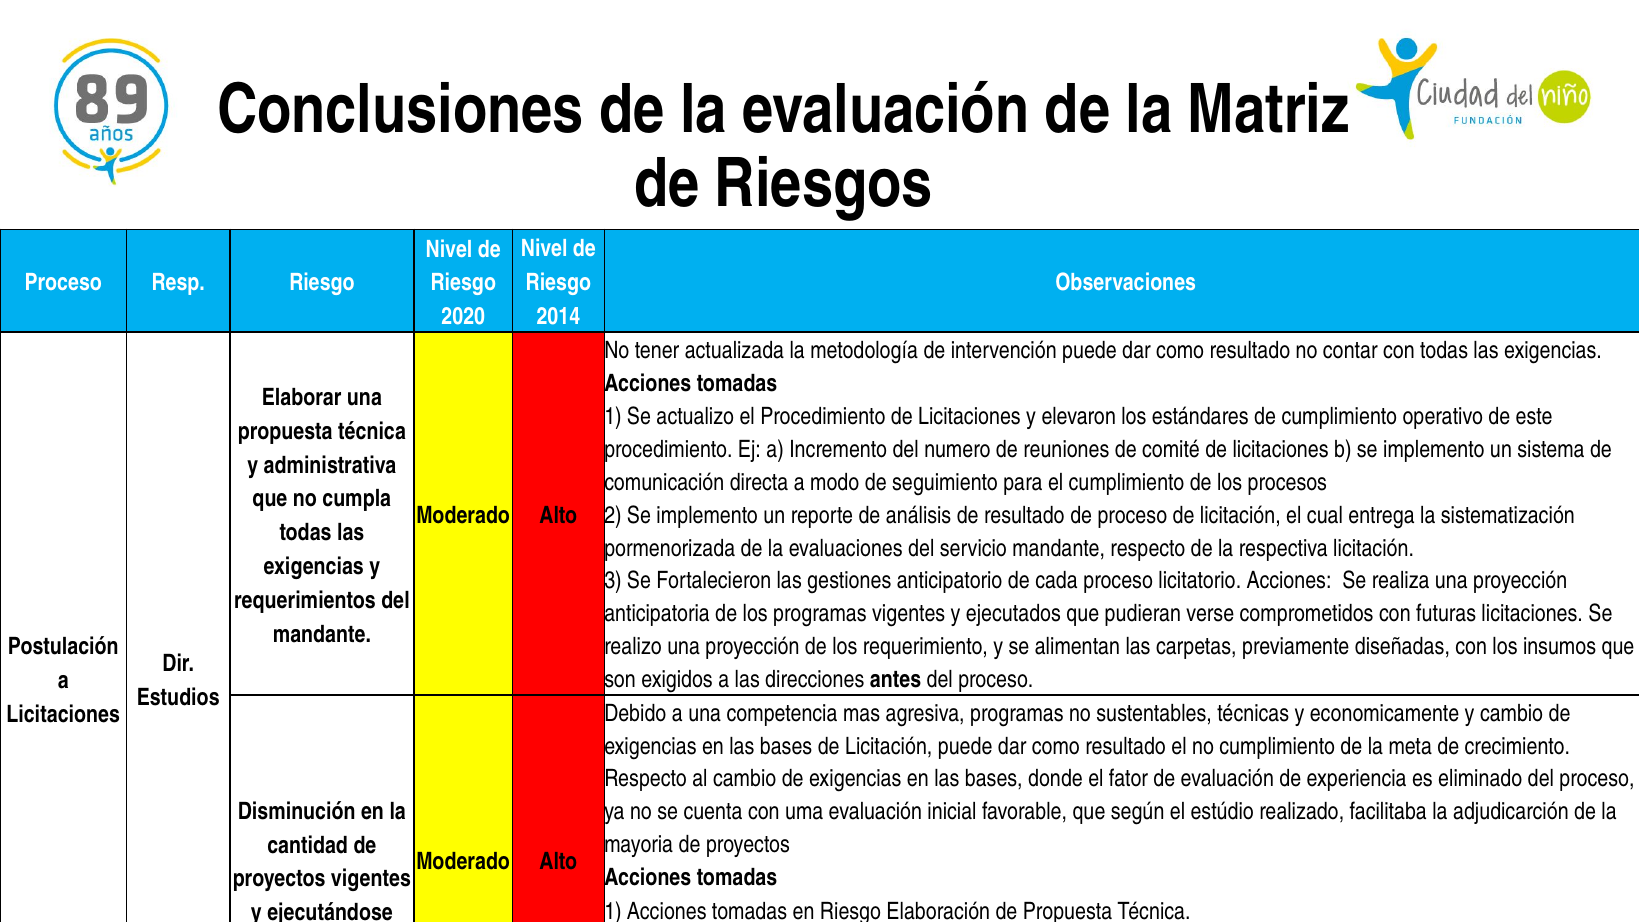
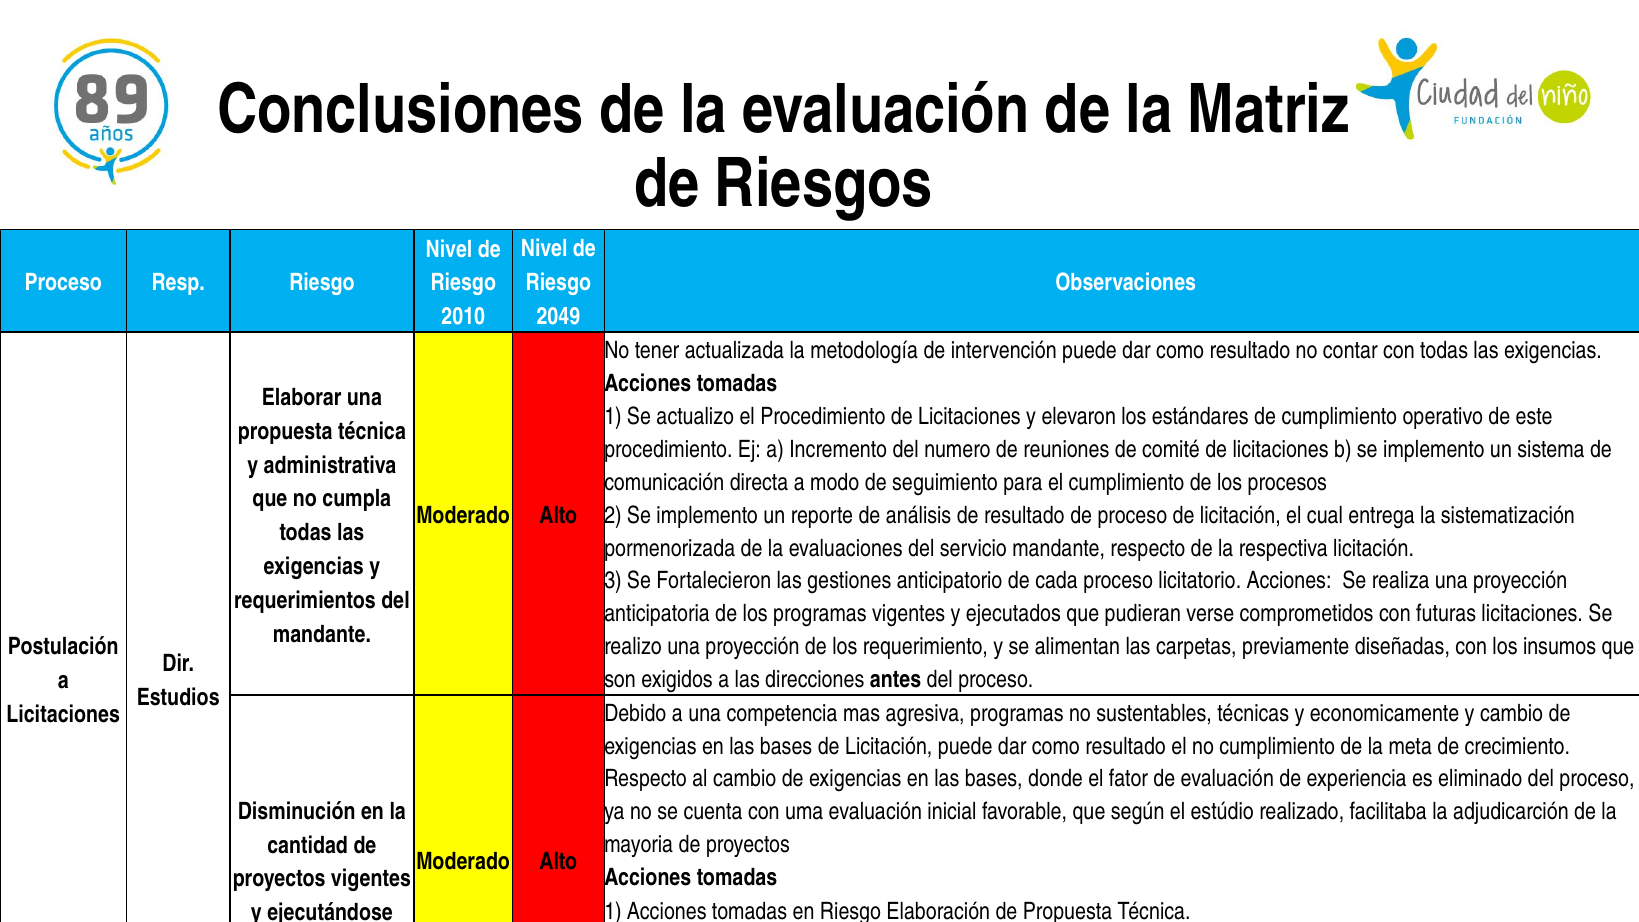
2014: 2014 -> 2049 (558, 316)
2020: 2020 -> 2010 (463, 317)
